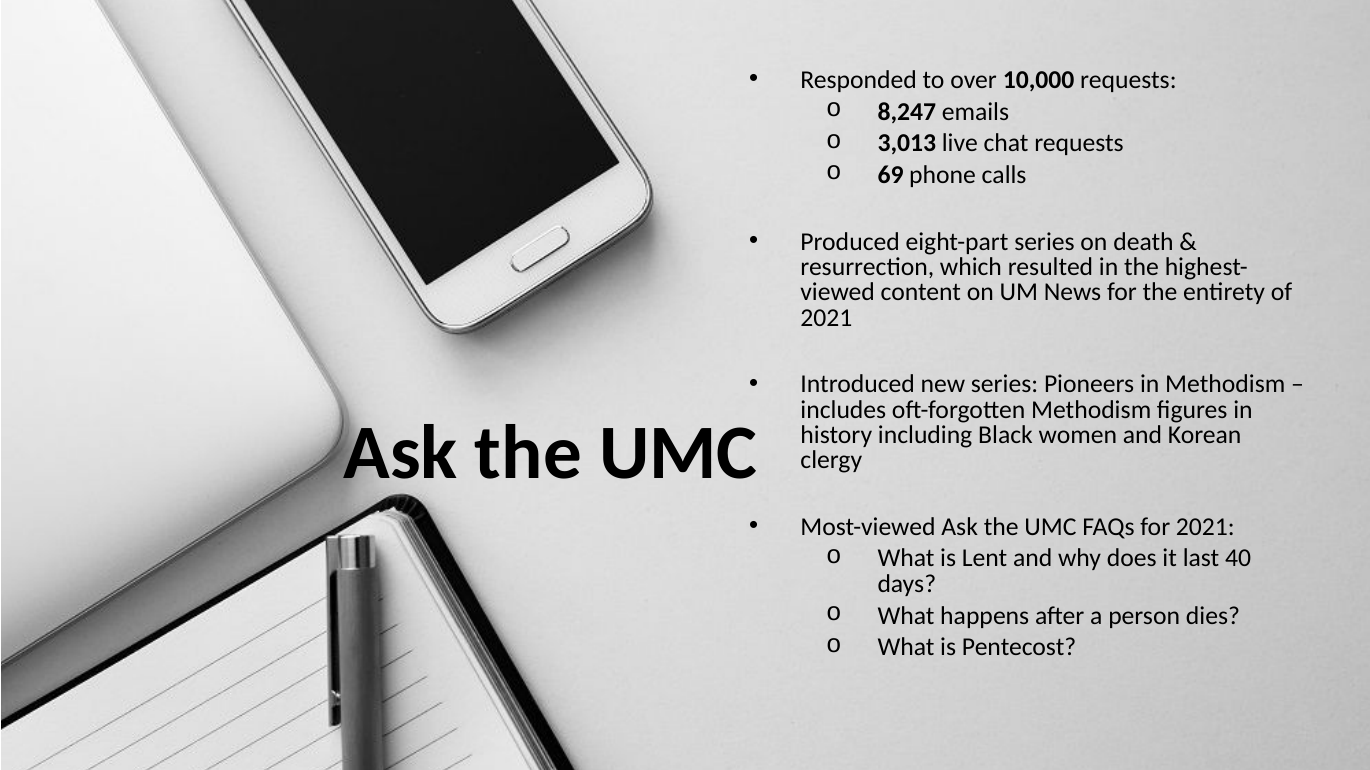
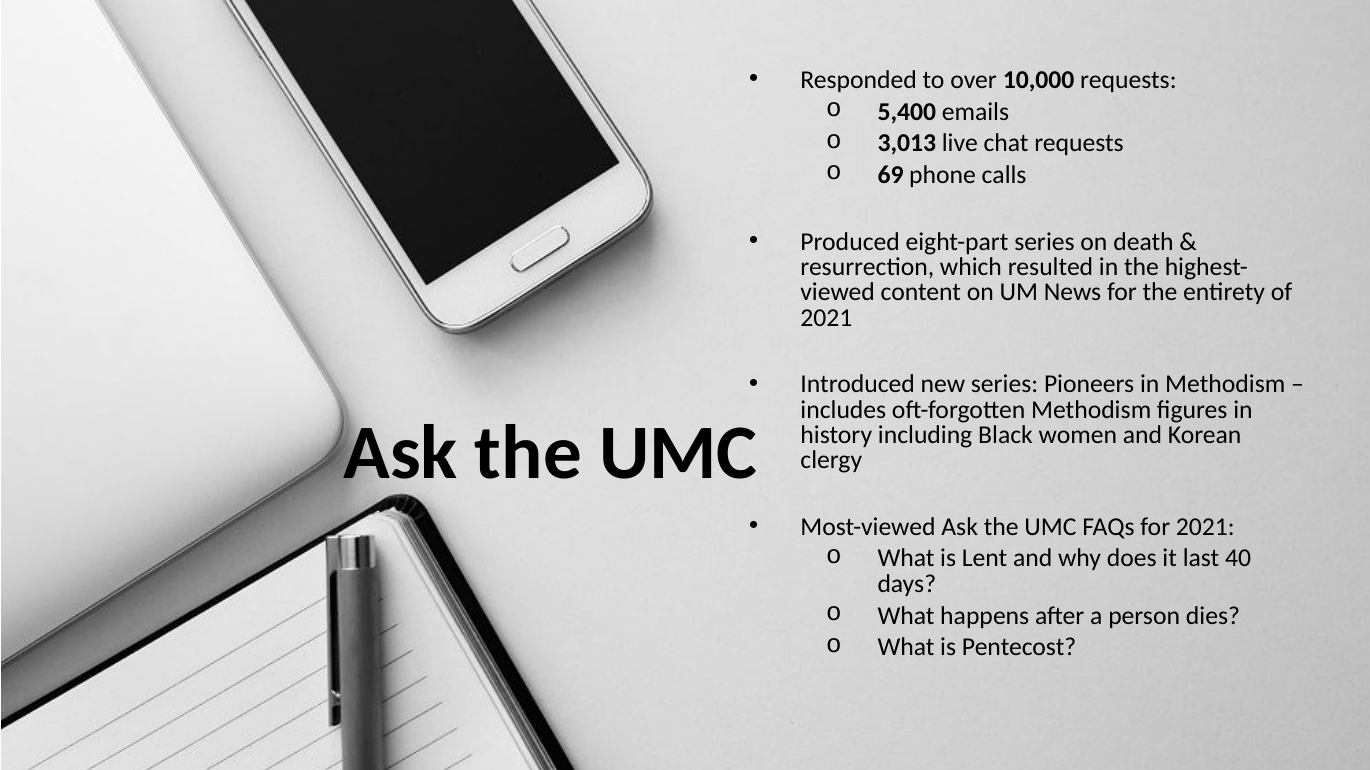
8,247: 8,247 -> 5,400 (907, 112)
